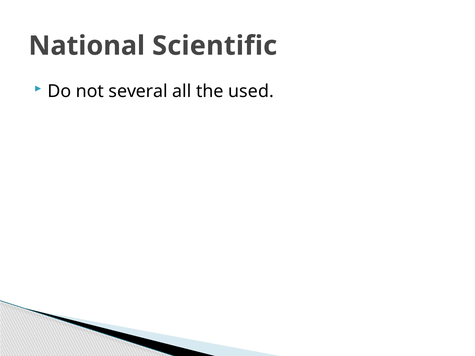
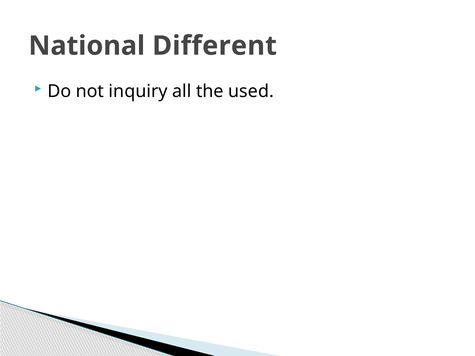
Scientific: Scientific -> Different (215, 46)
several: several -> inquiry (138, 91)
